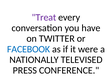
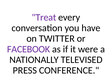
FACEBOOK colour: blue -> purple (29, 49)
